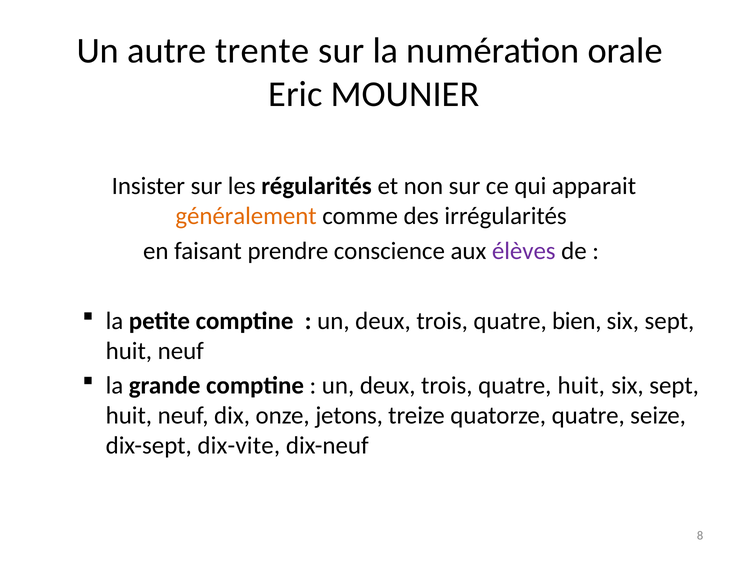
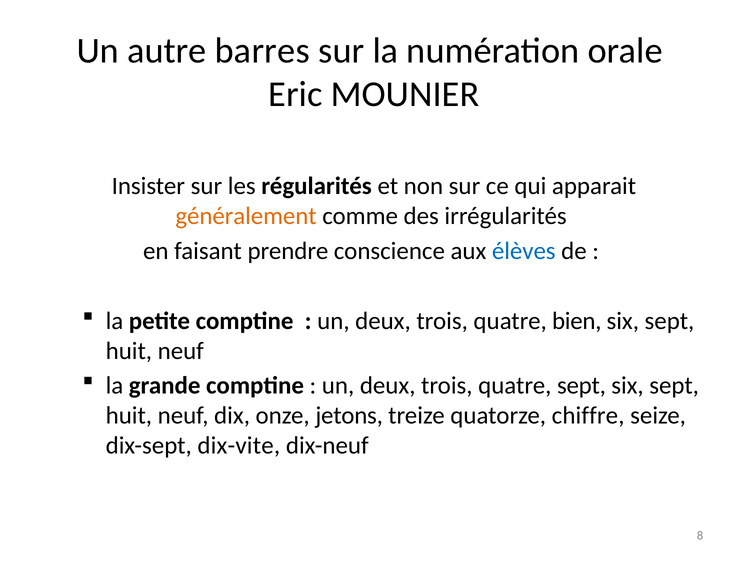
trente: trente -> barres (262, 51)
élèves colour: purple -> blue (524, 251)
quatre huit: huit -> sept (581, 386)
quatorze quatre: quatre -> chiffre (588, 416)
